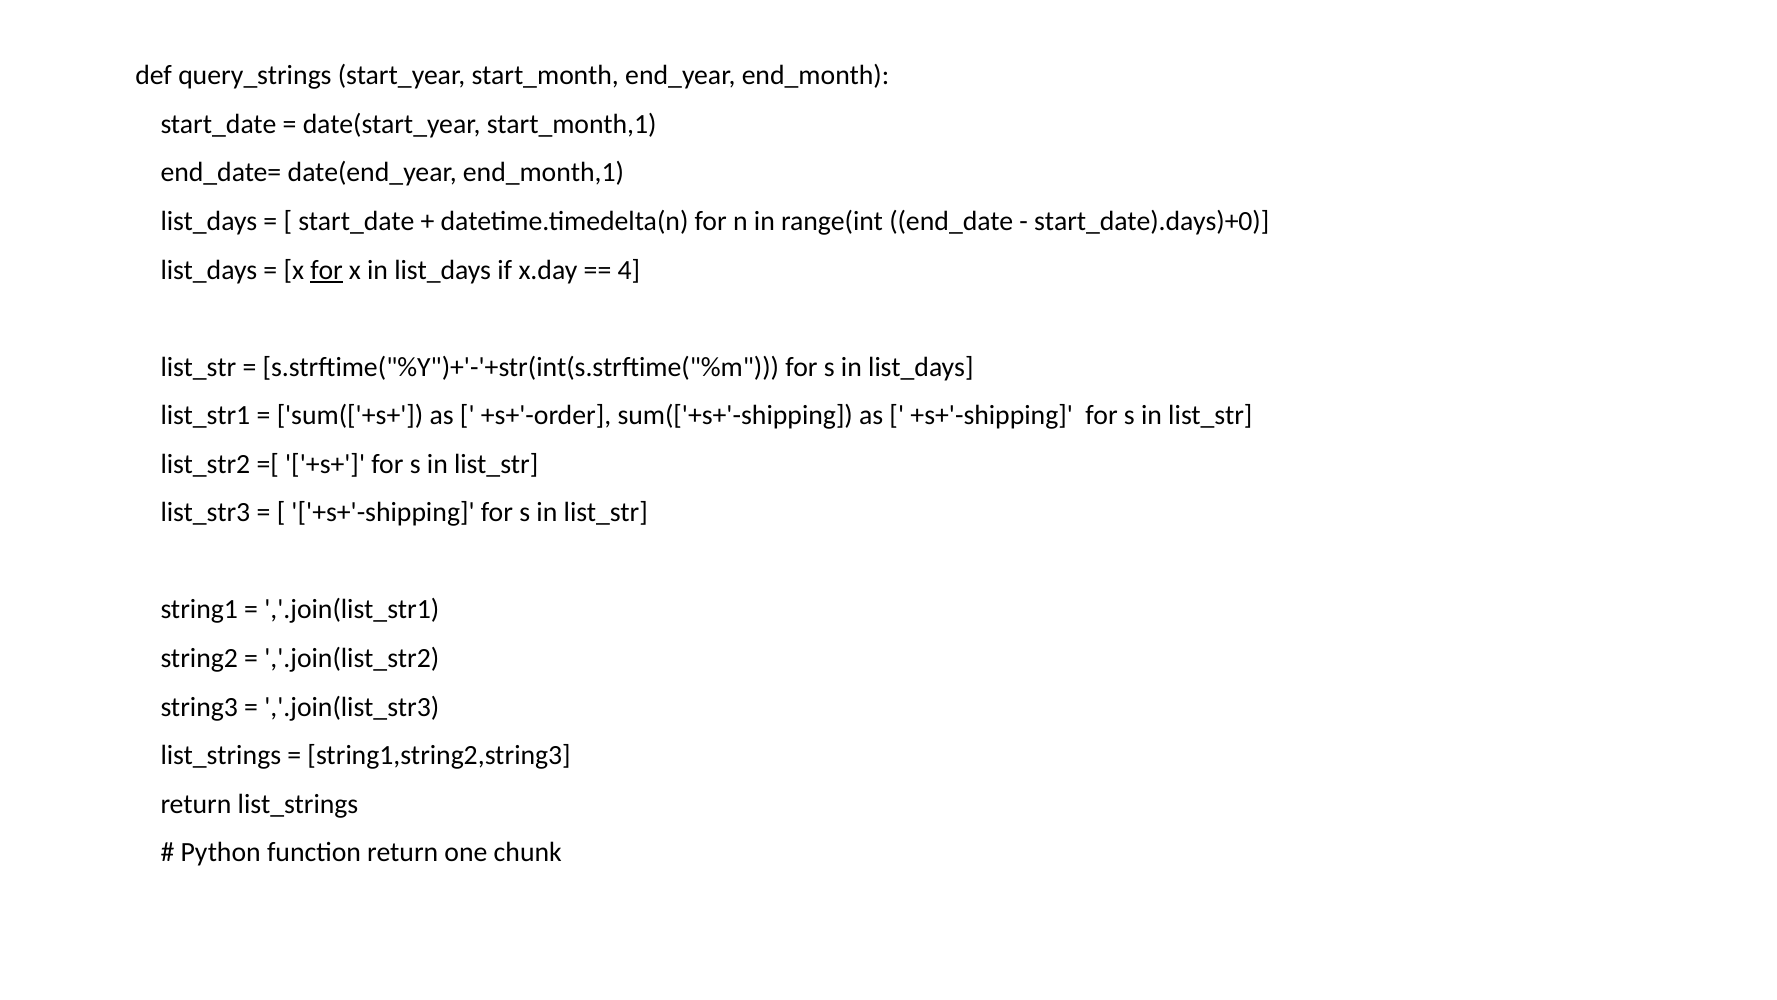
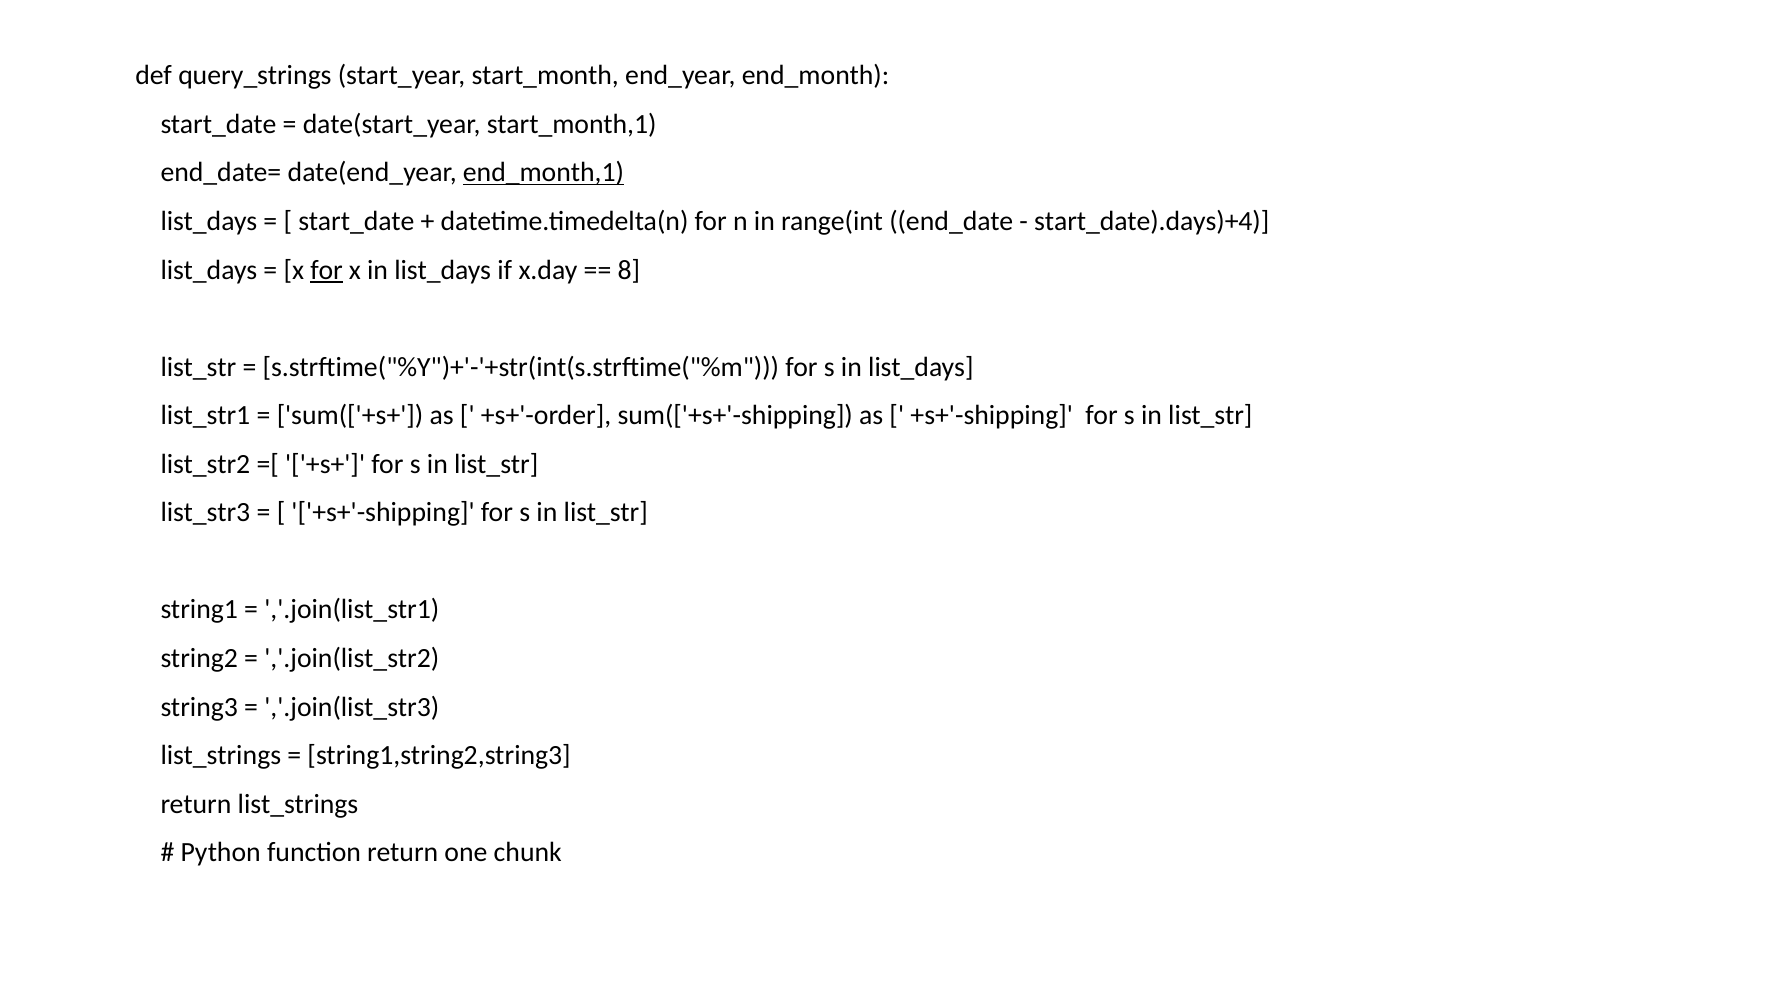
end_month,1 underline: none -> present (543, 173)
start_date).days)+0: start_date).days)+0 -> start_date).days)+4 (1152, 221)
4: 4 -> 8 (629, 270)
